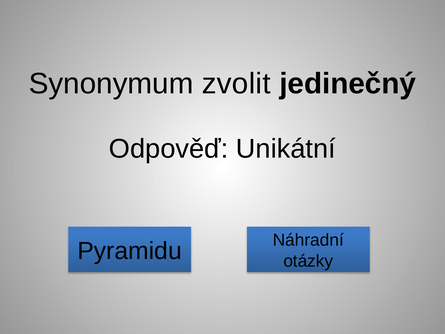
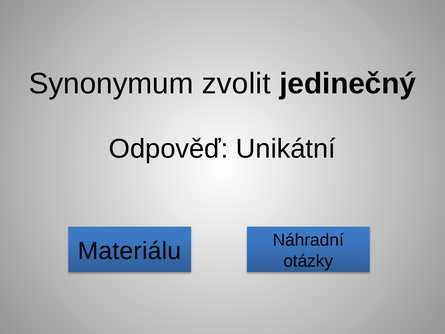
Pyramidu: Pyramidu -> Materiálu (130, 251)
